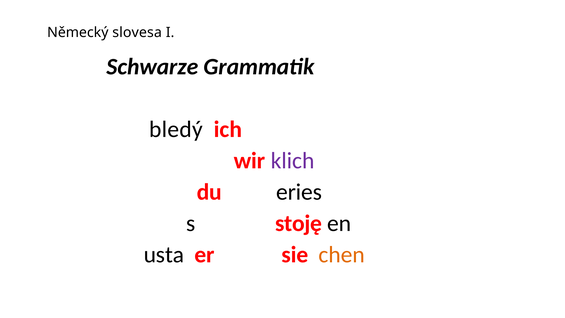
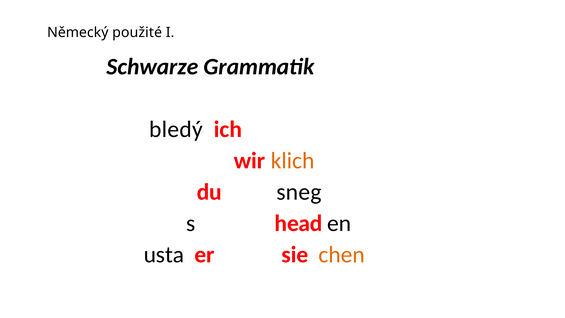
slovesa: slovesa -> použité (137, 32)
klich colour: purple -> orange (293, 161)
eries: eries -> sneg (299, 192)
stoję: stoję -> head (299, 223)
